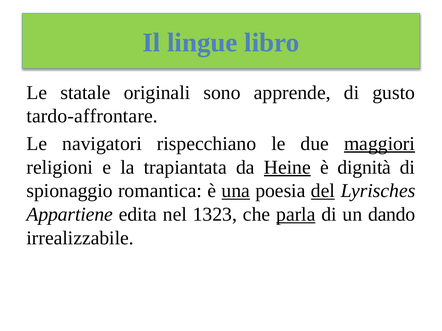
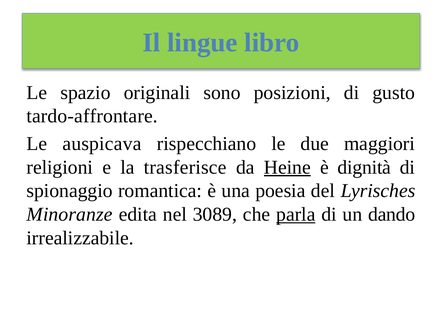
statale: statale -> spazio (85, 93)
apprende: apprende -> posizioni (292, 93)
navigatori: navigatori -> auspicava (102, 144)
maggiori underline: present -> none (380, 144)
trapiantata: trapiantata -> trasferisce (185, 167)
una underline: present -> none (236, 191)
del underline: present -> none (323, 191)
Appartiene: Appartiene -> Minoranze (70, 215)
1323: 1323 -> 3089 (215, 215)
